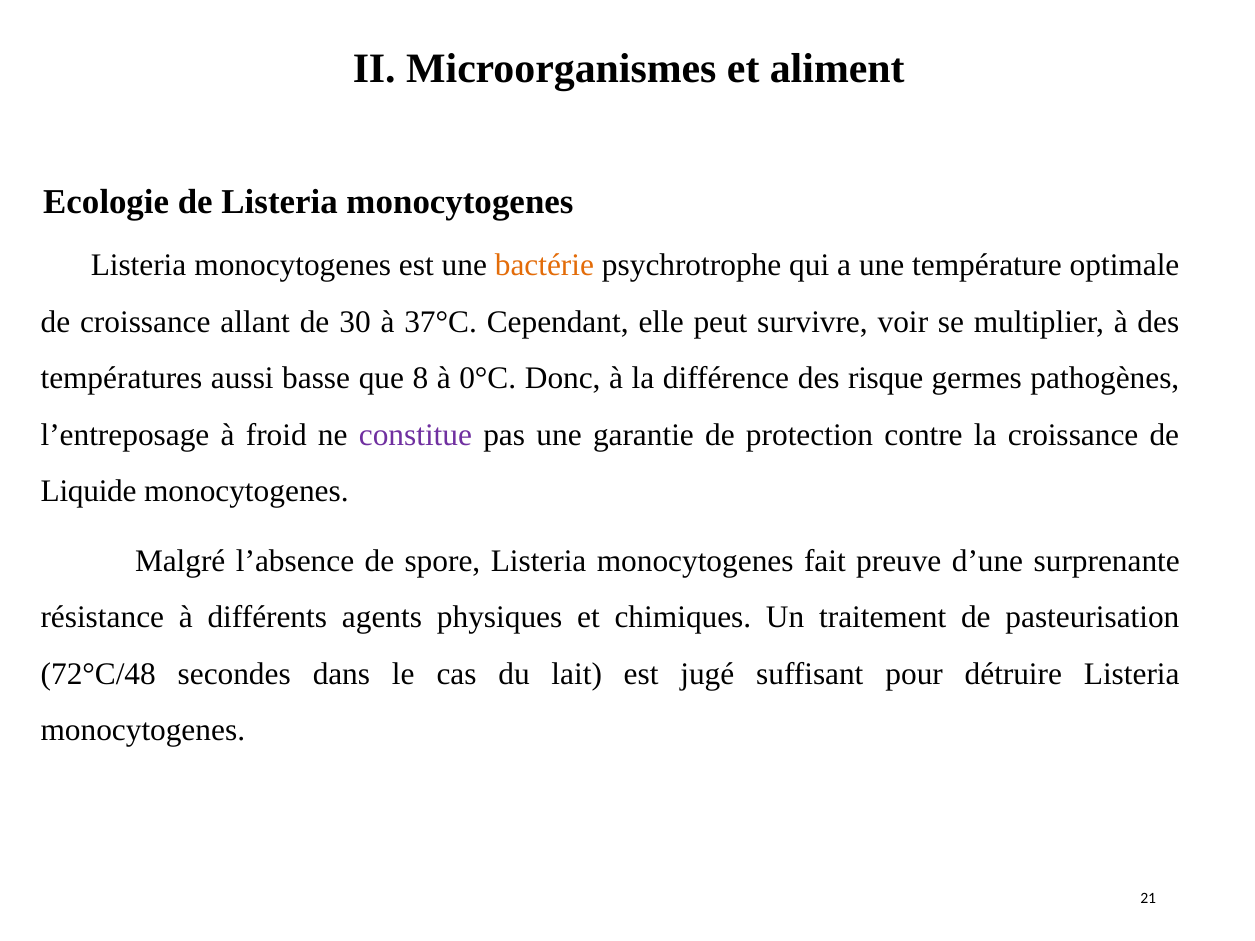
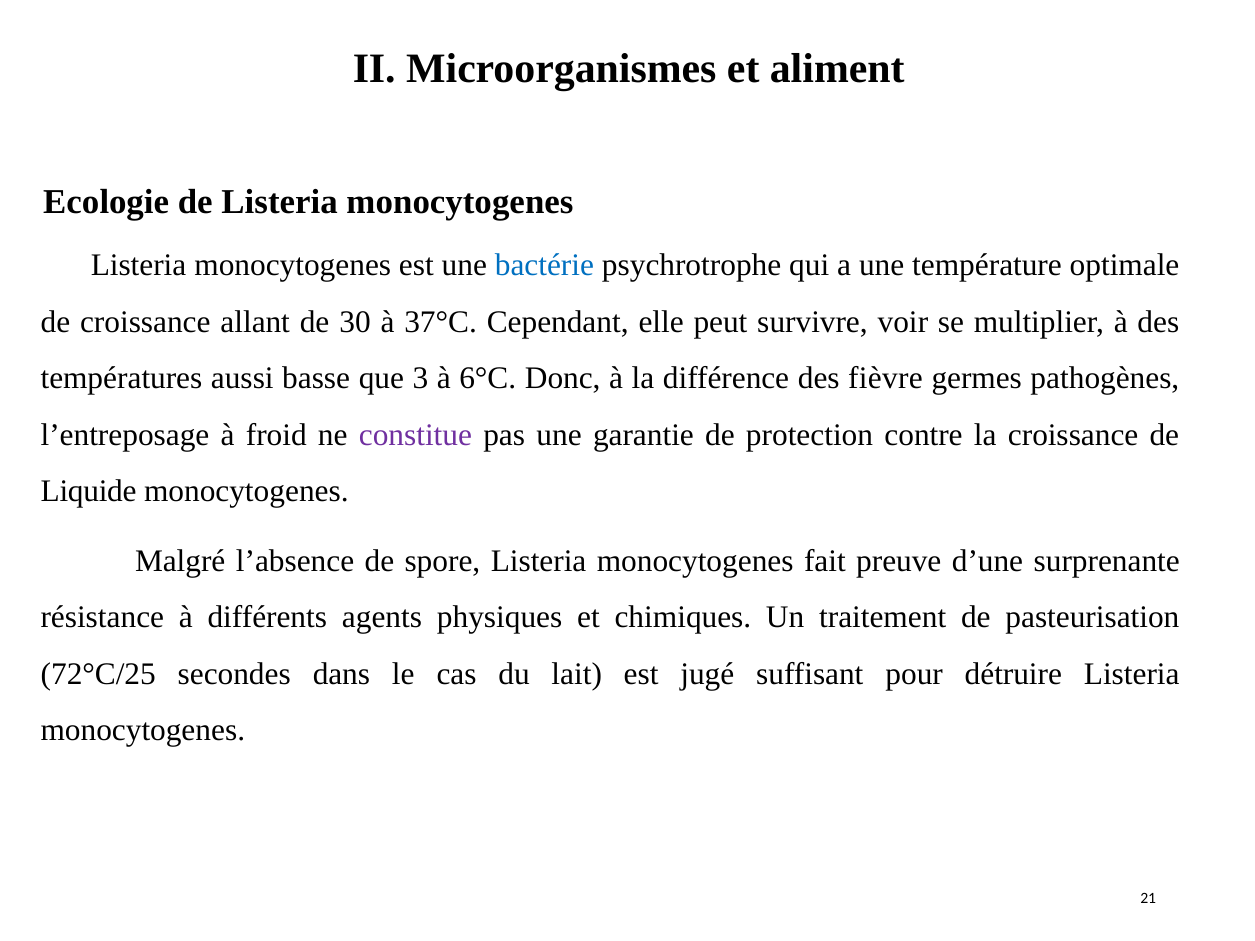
bactérie colour: orange -> blue (544, 266)
8: 8 -> 3 (420, 378)
0°C: 0°C -> 6°C (488, 378)
risque: risque -> fièvre (885, 378)
72°C/48: 72°C/48 -> 72°C/25 (98, 674)
